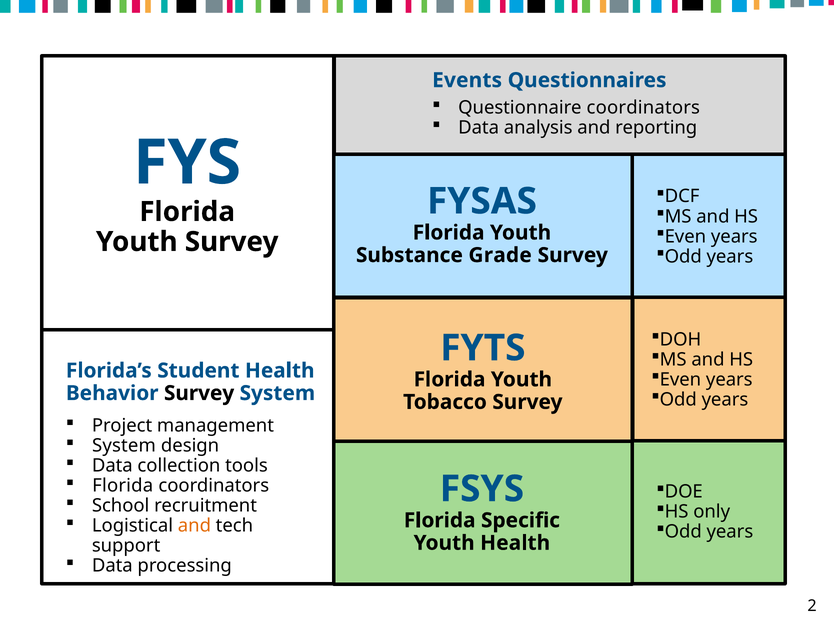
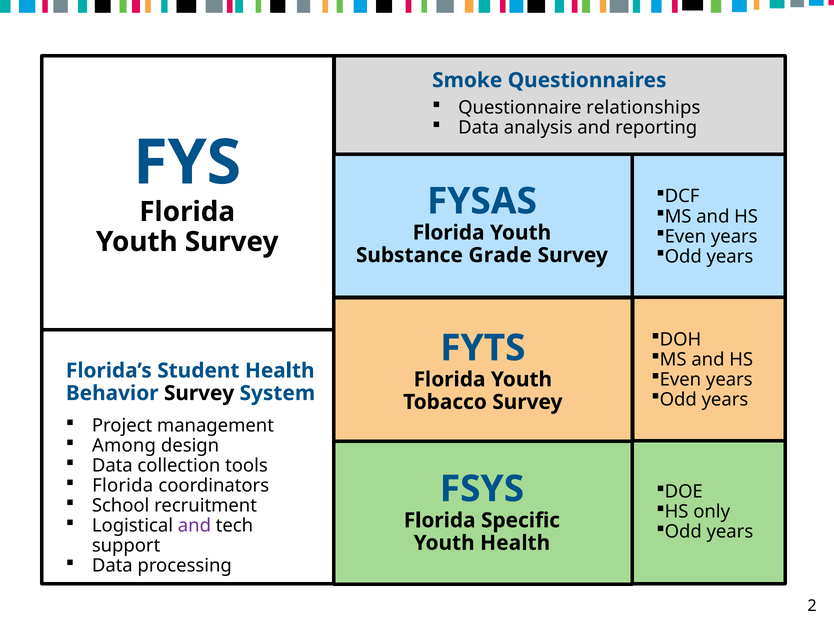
Events: Events -> Smoke (467, 80)
Questionnaire coordinators: coordinators -> relationships (643, 108)
System: System -> Among (124, 445)
and colour: orange -> purple (194, 525)
